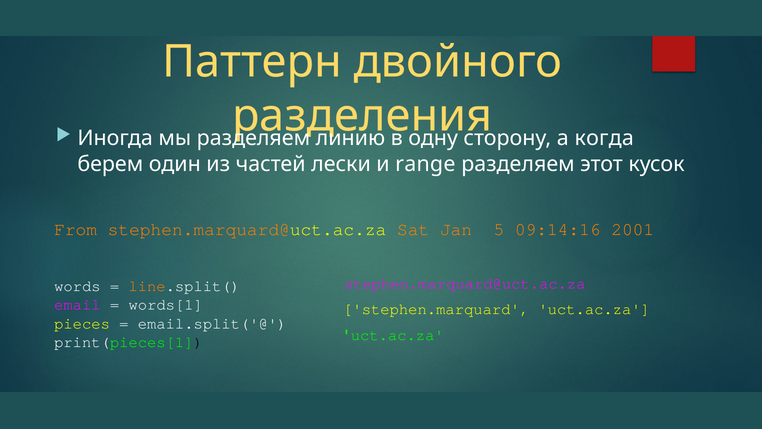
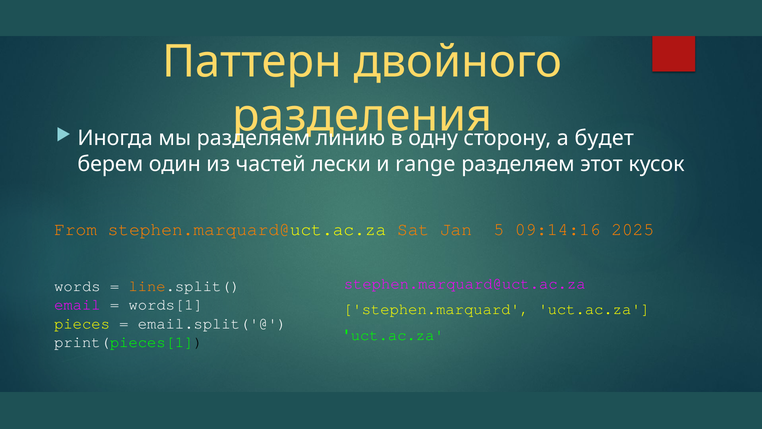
когда: когда -> будет (604, 138)
2001: 2001 -> 2025 (633, 229)
